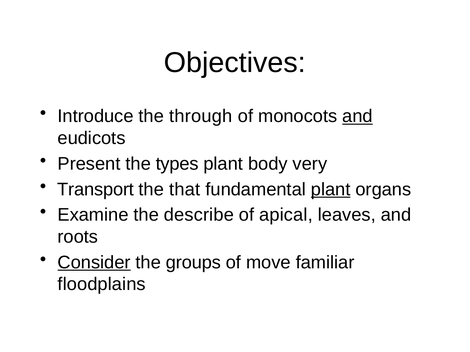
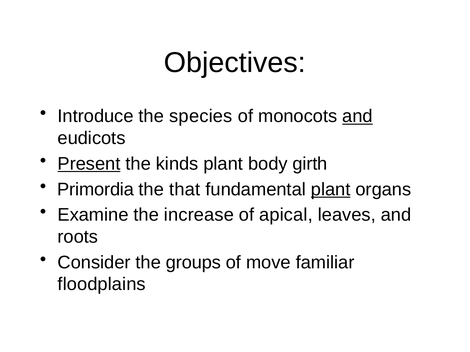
through: through -> species (201, 116)
Present underline: none -> present (89, 164)
types: types -> kinds (177, 164)
very: very -> girth (310, 164)
Transport: Transport -> Primordia (96, 190)
describe: describe -> increase (199, 215)
Consider underline: present -> none (94, 263)
